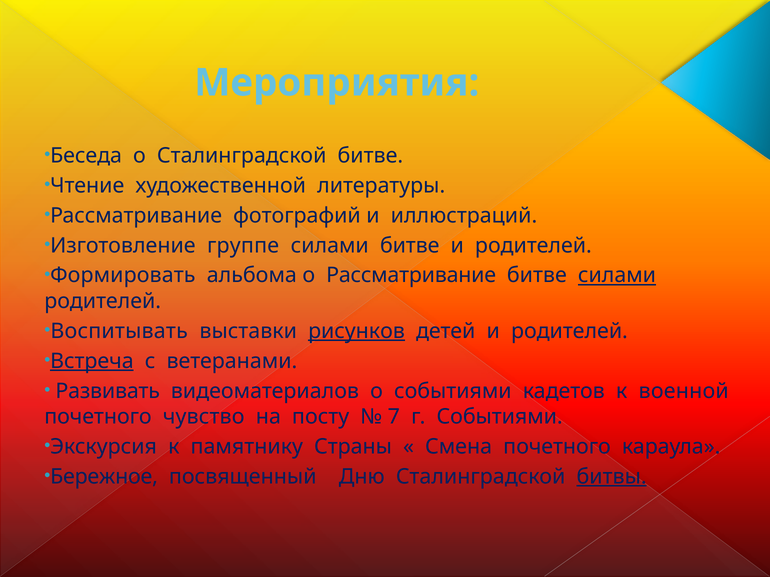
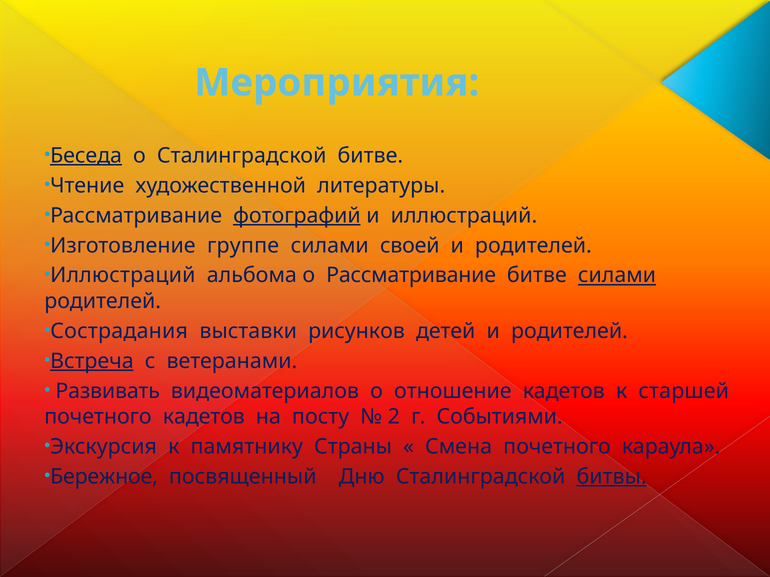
Беседа underline: none -> present (86, 156)
фотографий underline: none -> present (297, 216)
силами битве: битве -> своей (410, 246)
Формировать: Формировать -> Иллюстраций (123, 276)
Воспитывать: Воспитывать -> Сострадания (119, 331)
рисунков underline: present -> none (357, 331)
о событиями: событиями -> отношение (453, 391)
военной: военной -> старшей (684, 391)
почетного чувство: чувство -> кадетов (204, 417)
7: 7 -> 2 (394, 417)
